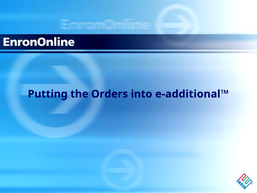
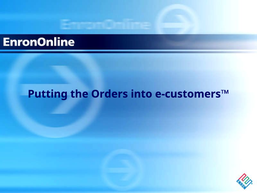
e-additional™: e-additional™ -> e-customers™ (192, 94)
